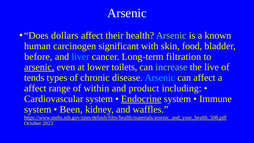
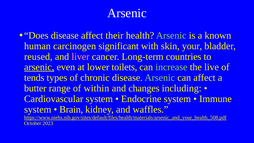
dollars: dollars -> disease (65, 35)
food: food -> your (192, 46)
before: before -> reused (38, 57)
liver colour: light blue -> pink (80, 57)
filtration: filtration -> countries (184, 57)
Arsenic colour: light blue -> light green (160, 78)
affect: affect -> butter (35, 88)
product: product -> changes (144, 88)
Endocrine underline: present -> none (141, 99)
Been: Been -> Brain (71, 109)
